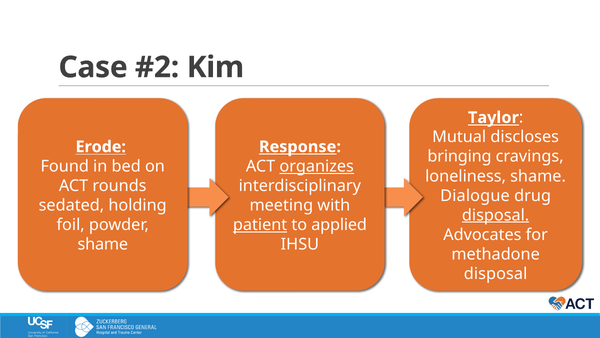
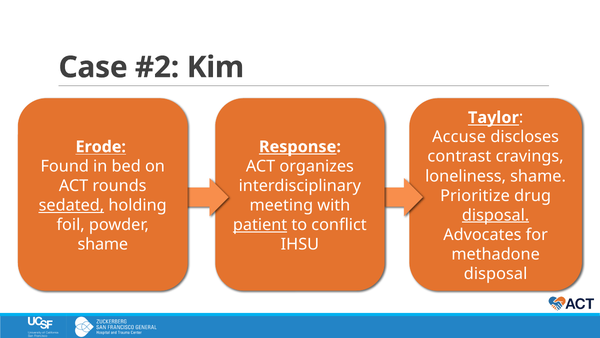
Mutual: Mutual -> Accuse (459, 137)
bringing: bringing -> contrast (459, 156)
organizes underline: present -> none (317, 166)
Dialogue: Dialogue -> Prioritize (475, 195)
sedated underline: none -> present (71, 205)
applied: applied -> conflict (339, 225)
